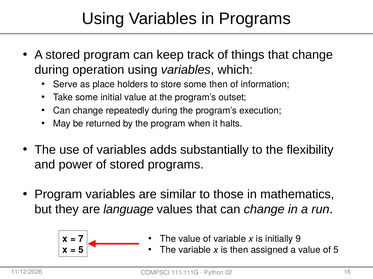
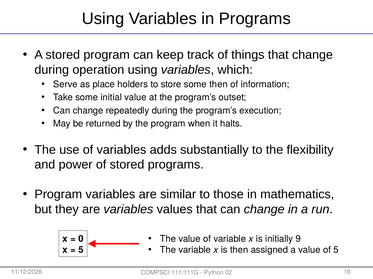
are language: language -> variables (128, 210)
7: 7 -> 0 (81, 239)
